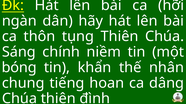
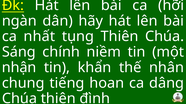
thôn: thôn -> nhất (39, 37)
bóng: bóng -> nhận (19, 68)
